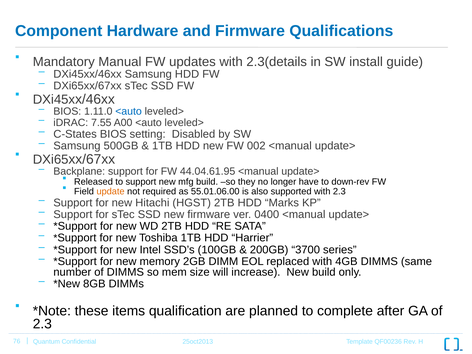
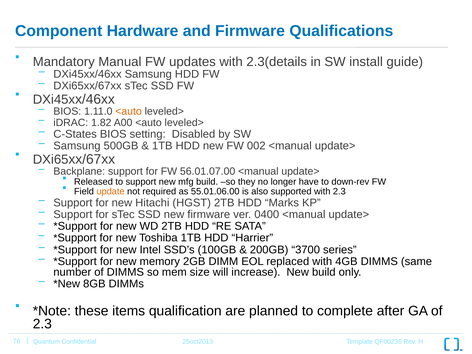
<auto colour: blue -> orange (129, 111)
7.55: 7.55 -> 1.82 (101, 123)
44.04.61.95: 44.04.61.95 -> 56.01.07.00 (208, 171)
